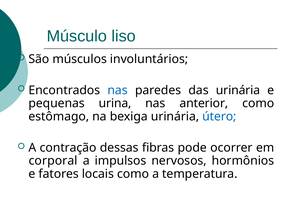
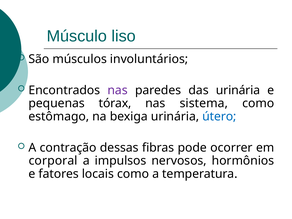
nas colour: blue -> purple (118, 90)
urina: urina -> tórax (115, 103)
anterior: anterior -> sistema (204, 103)
